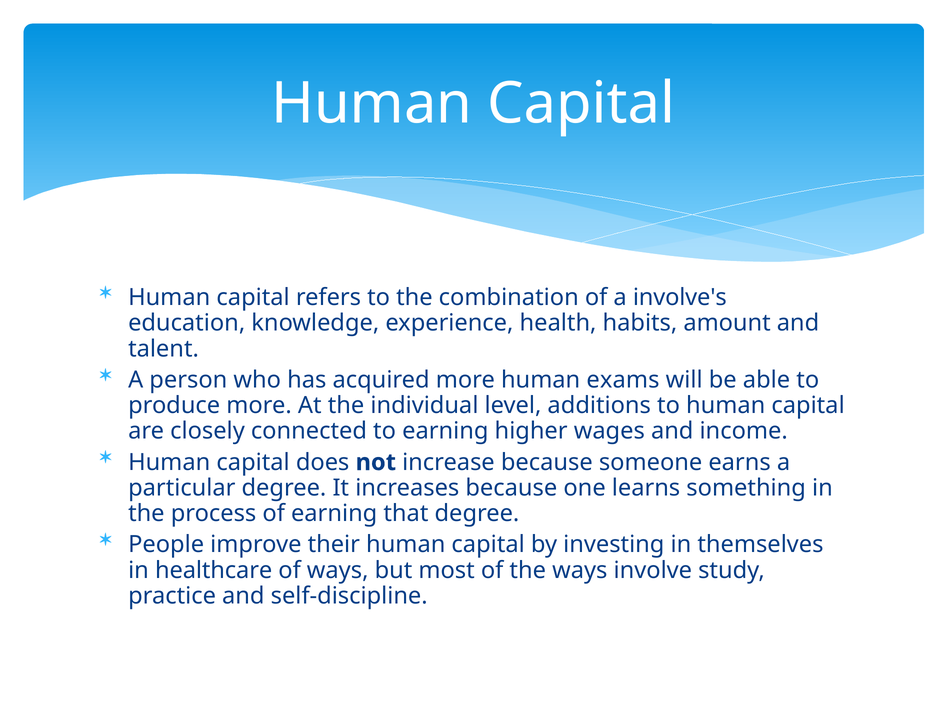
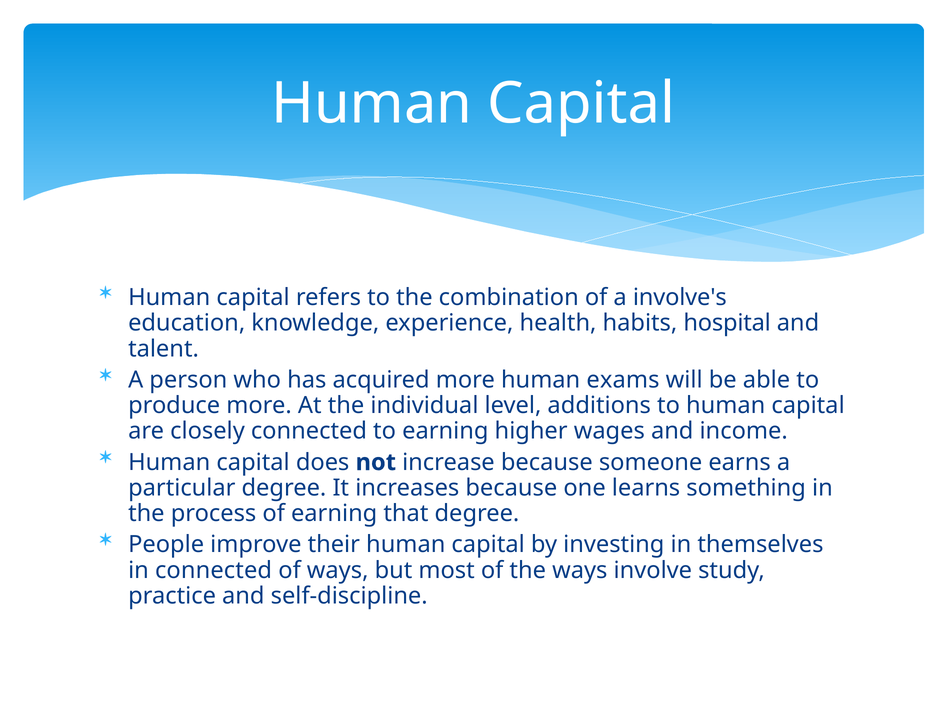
amount: amount -> hospital (727, 323)
in healthcare: healthcare -> connected (214, 570)
